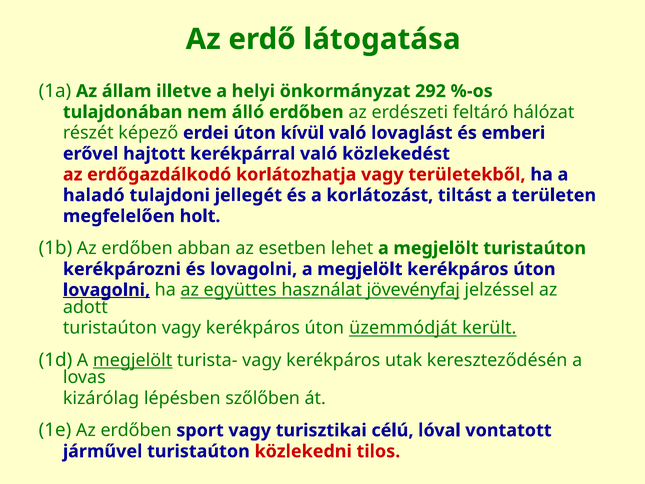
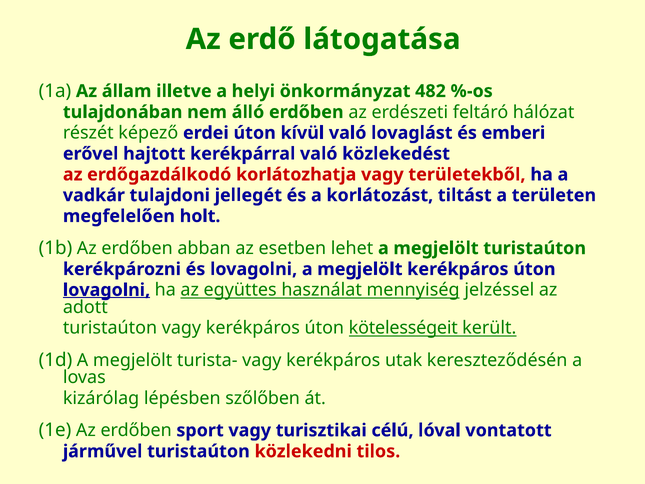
292: 292 -> 482 (431, 91)
haladó: haladó -> vadkár (94, 195)
jövevényfaj: jövevényfaj -> mennyiség (413, 290)
üzemmódját: üzemmódját -> kötelességeit (403, 328)
megjelölt underline: present -> none (133, 360)
